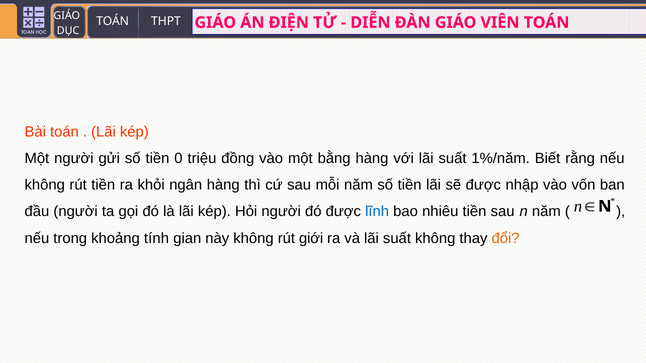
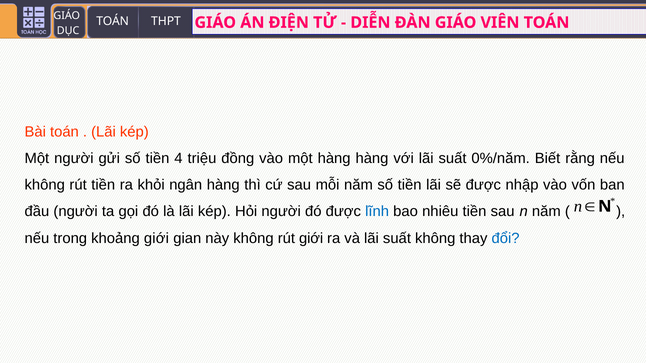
0: 0 -> 4 (178, 159)
một bằng: bằng -> hàng (334, 159)
1%/năm: 1%/năm -> 0%/năm (501, 159)
khoảng tính: tính -> giới (156, 238)
đổi colour: orange -> blue (506, 238)
